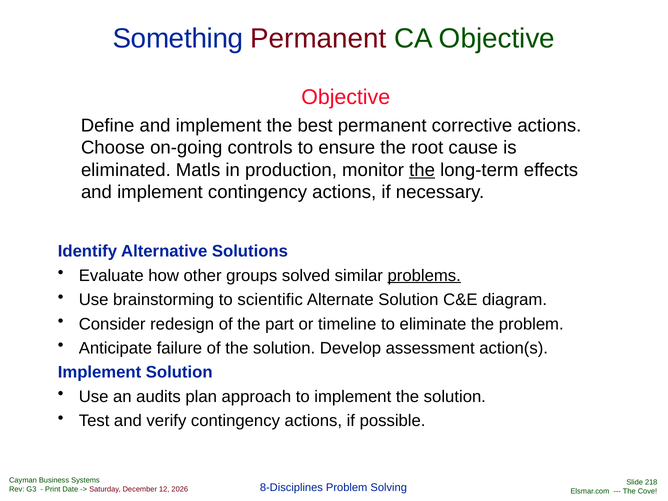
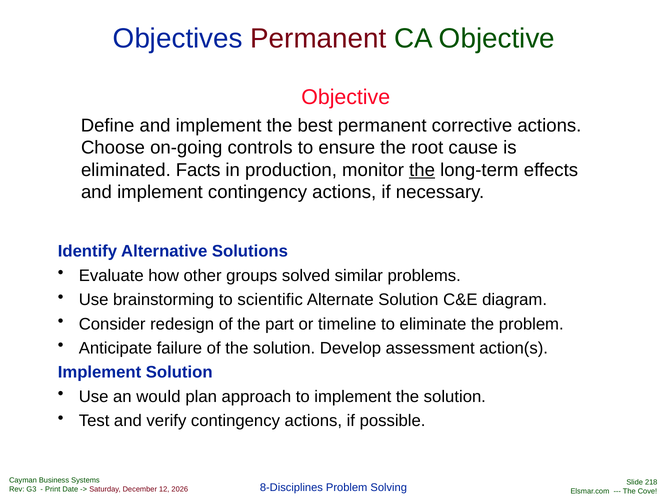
Something: Something -> Objectives (178, 39)
Matls: Matls -> Facts (198, 170)
problems underline: present -> none (424, 276)
audits: audits -> would (158, 397)
